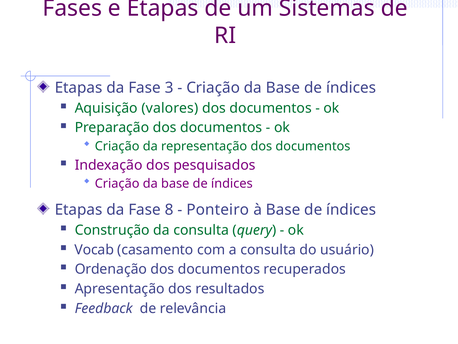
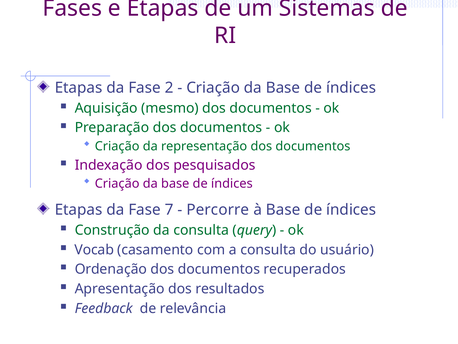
3: 3 -> 2 (169, 88)
valores: valores -> mesmo (170, 108)
8: 8 -> 7 (169, 210)
Ponteiro: Ponteiro -> Percorre (218, 210)
